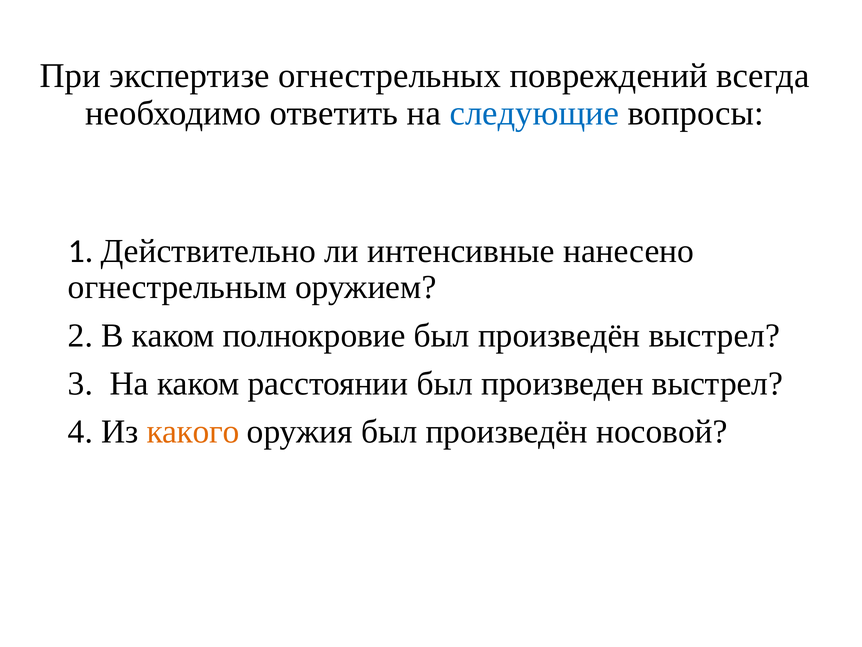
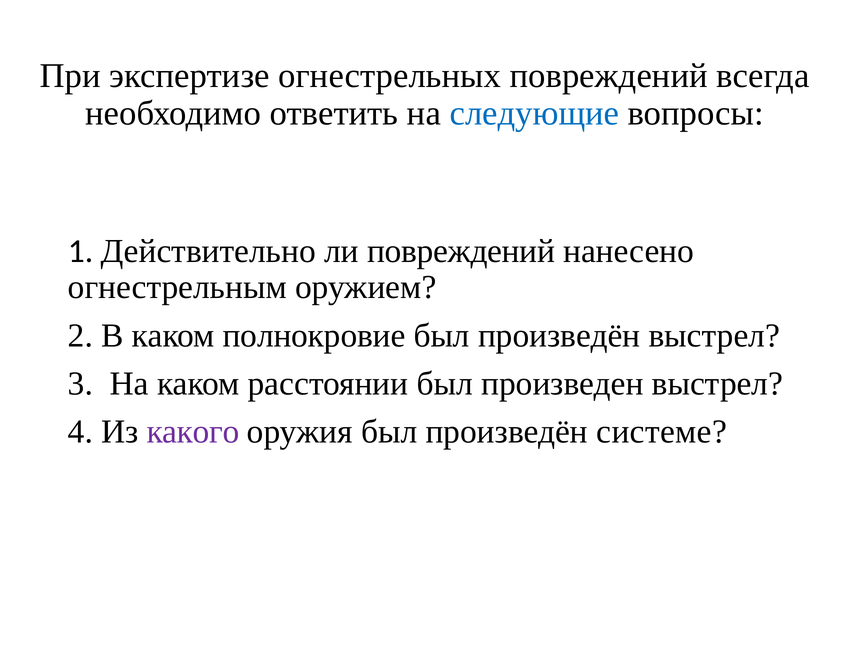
ли интенсивные: интенсивные -> повреждений (461, 251)
какого colour: orange -> purple (193, 431)
носовой: носовой -> системе (662, 431)
